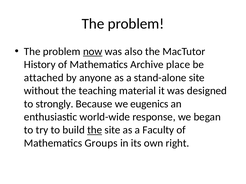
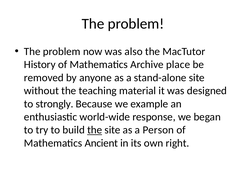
now underline: present -> none (93, 52)
attached: attached -> removed (44, 78)
eugenics: eugenics -> example (149, 104)
Faculty: Faculty -> Person (158, 130)
Groups: Groups -> Ancient (101, 143)
